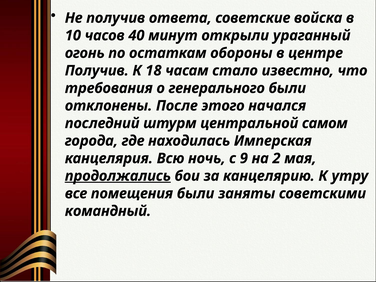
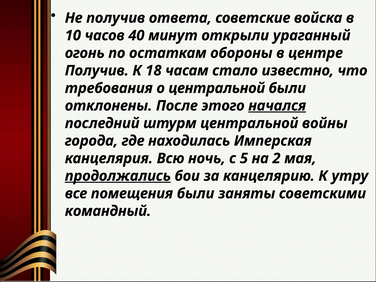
о генерального: генерального -> центральной (217, 88)
начался underline: none -> present (277, 106)
самом: самом -> войны (325, 123)
9: 9 -> 5 (244, 158)
